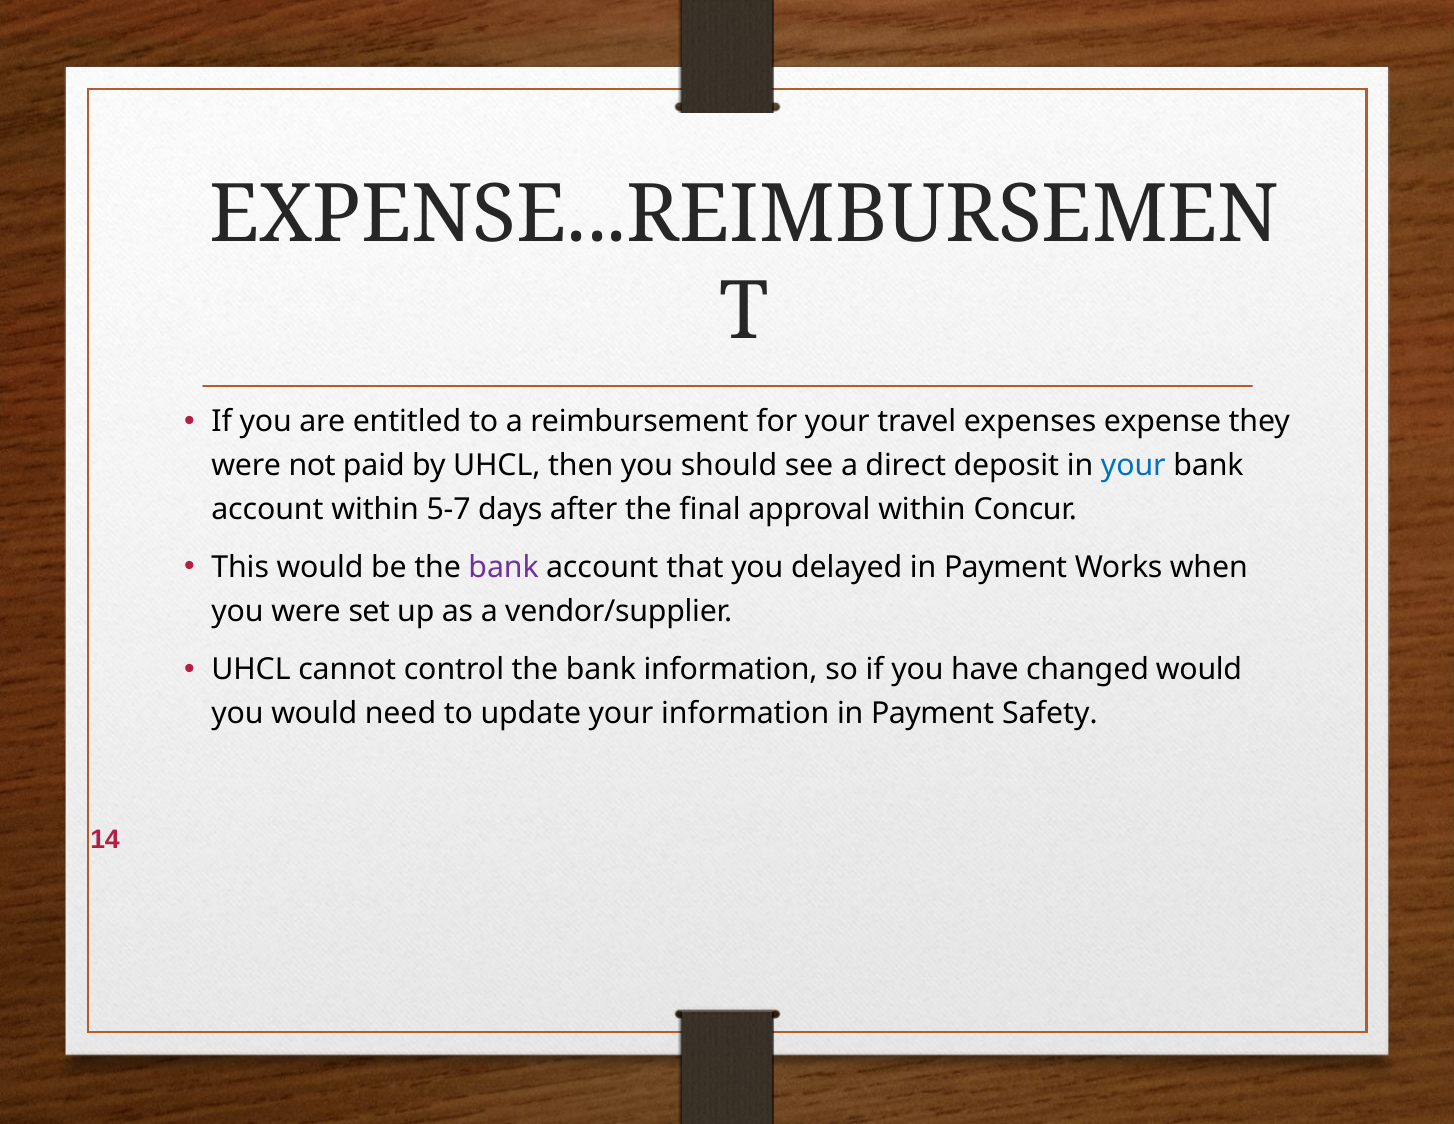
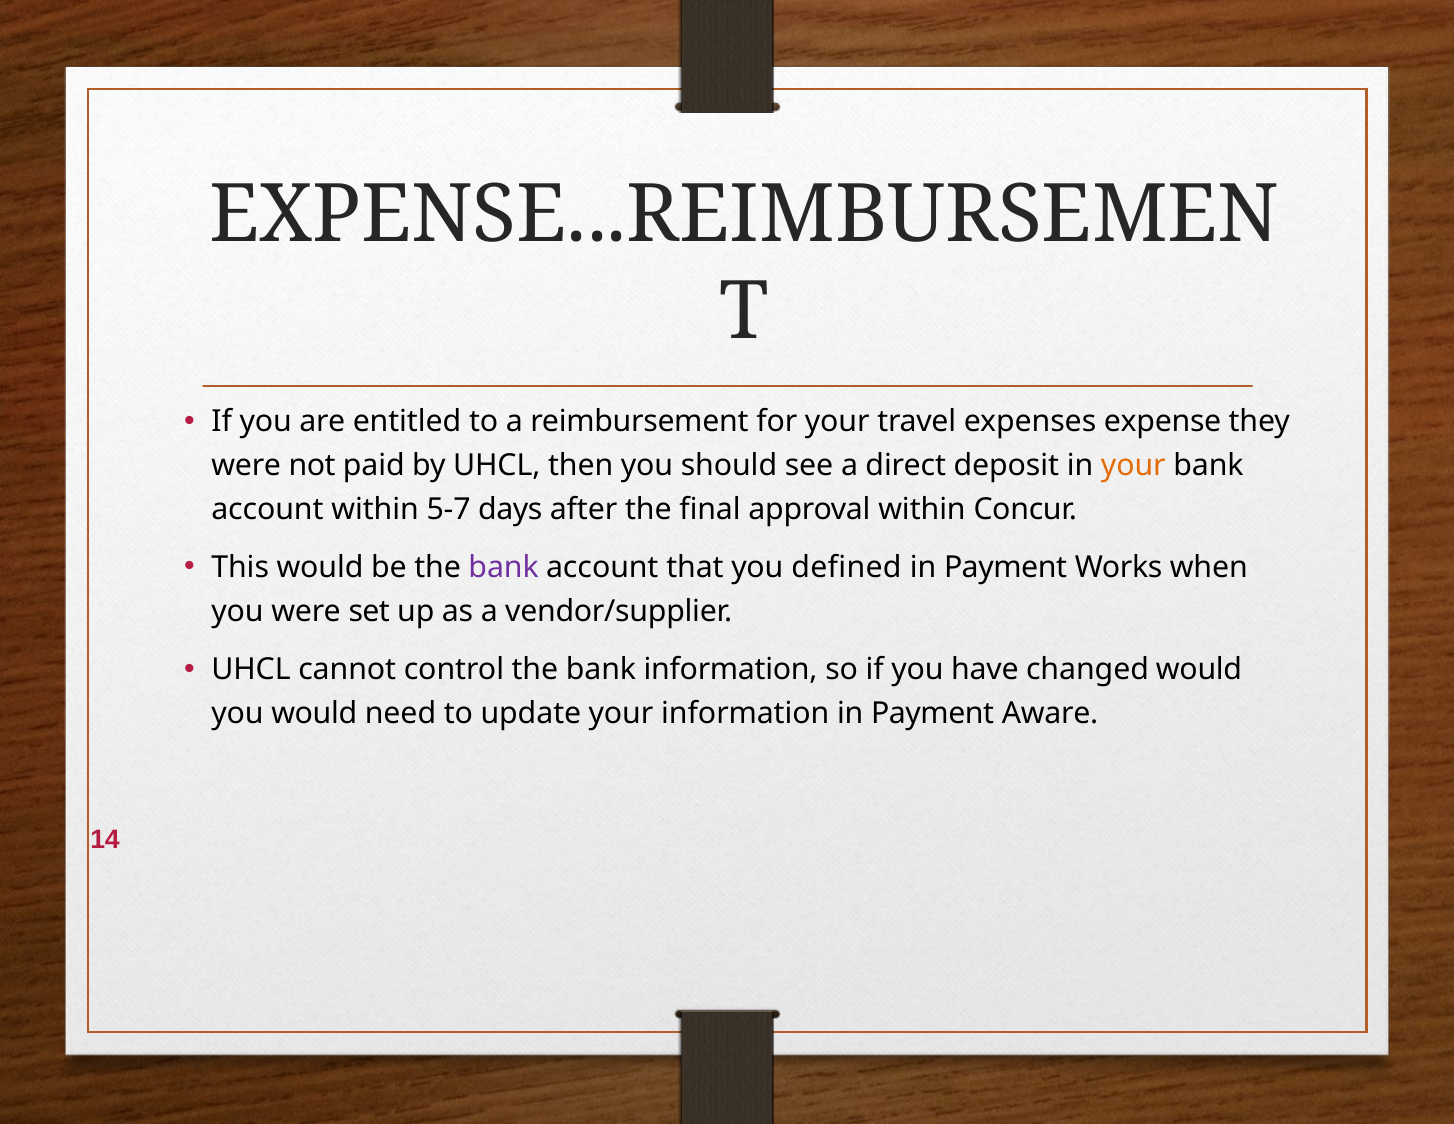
your colour: blue -> orange (1133, 465)
delayed: delayed -> defined (846, 567)
Safety: Safety -> Aware (1050, 713)
